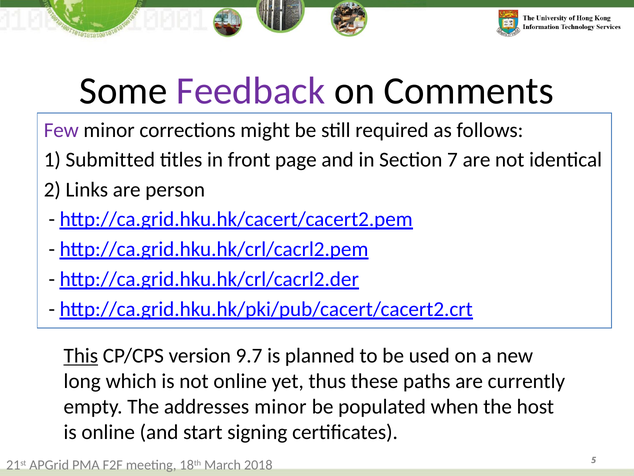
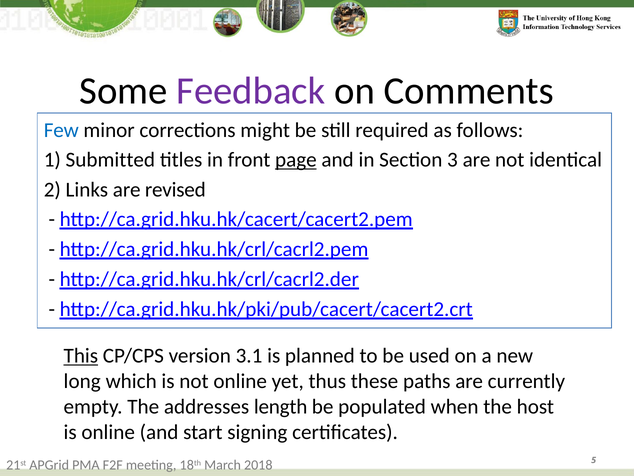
Few colour: purple -> blue (61, 130)
page underline: none -> present (296, 160)
7: 7 -> 3 (452, 160)
person: person -> revised (175, 189)
9.7: 9.7 -> 3.1 (249, 356)
addresses minor: minor -> length (281, 406)
